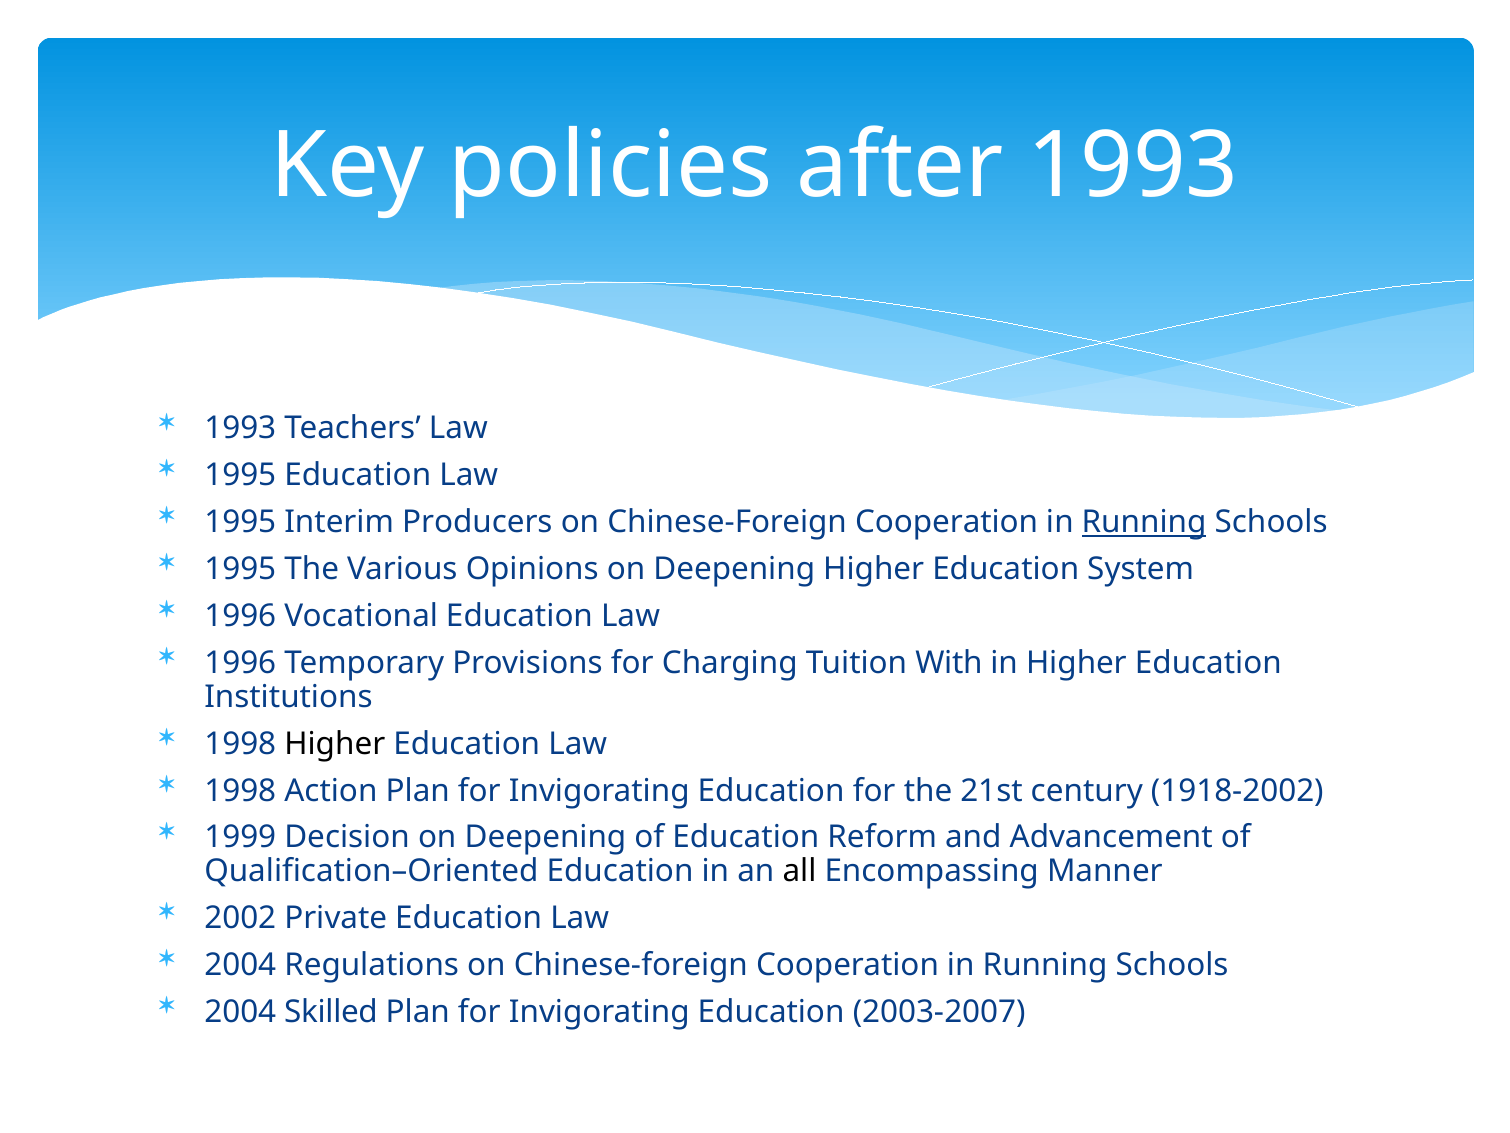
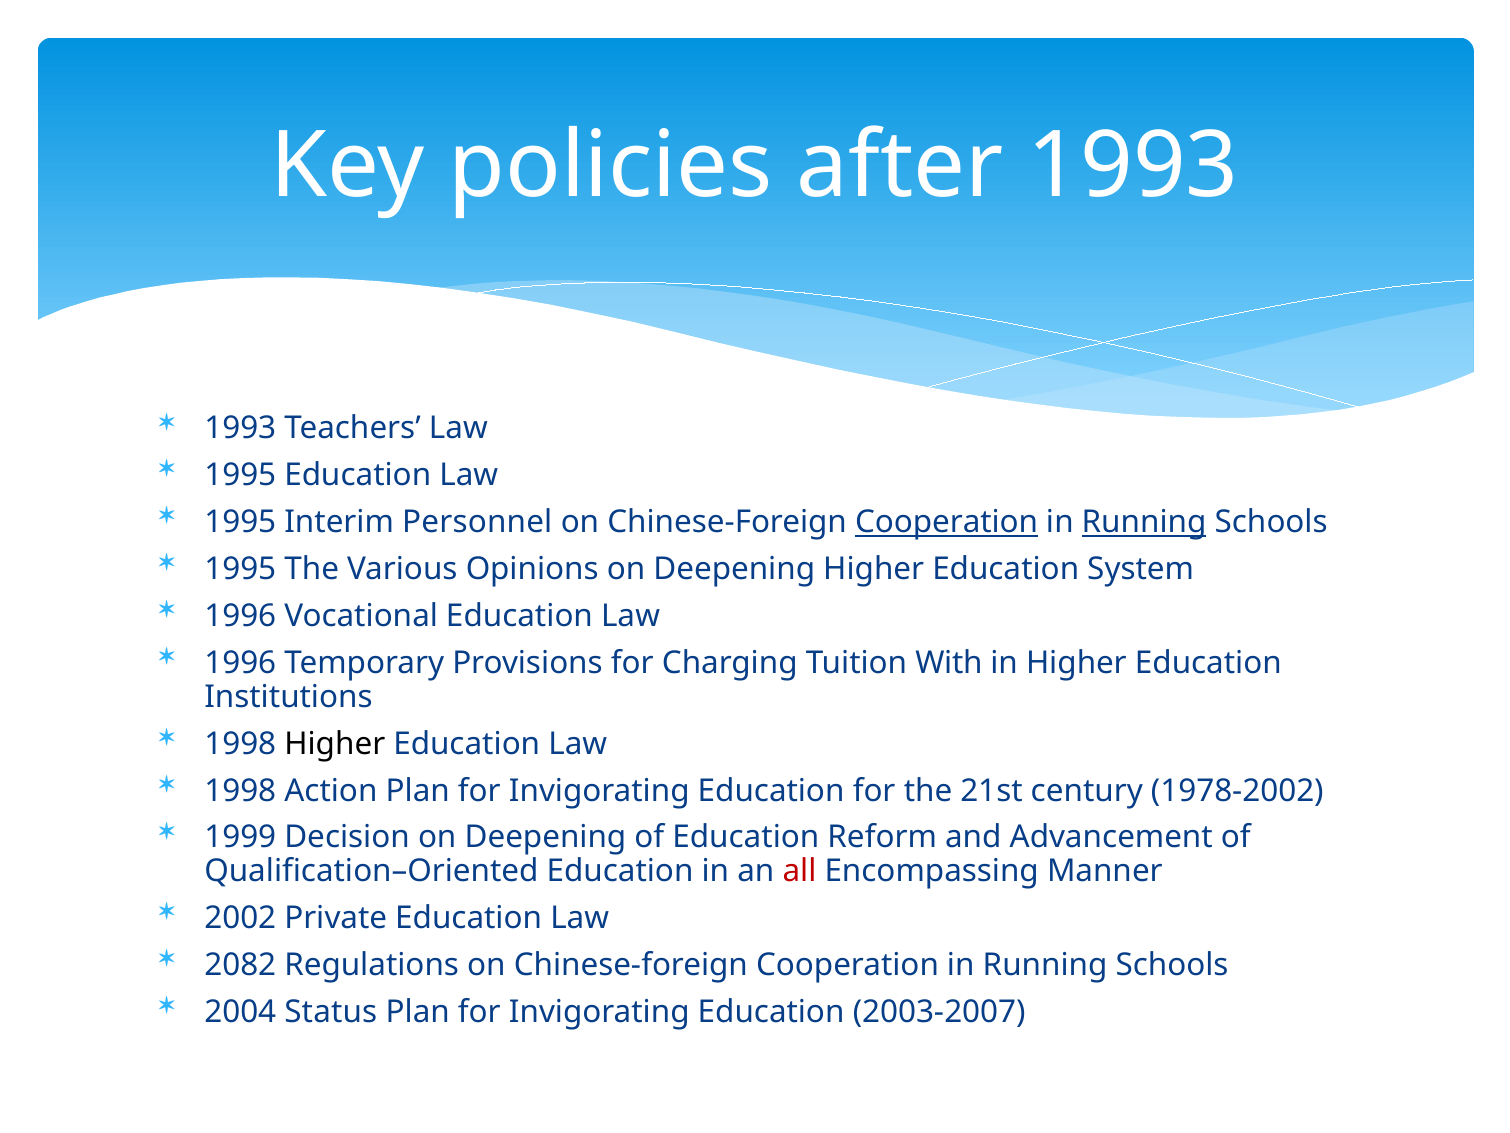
Producers: Producers -> Personnel (477, 522)
Cooperation underline: none -> present (947, 522)
1918-2002: 1918-2002 -> 1978-2002 (1237, 790)
all colour: black -> red (800, 871)
2004: 2004 -> 2082 (240, 965)
Skilled: Skilled -> Status (331, 1012)
